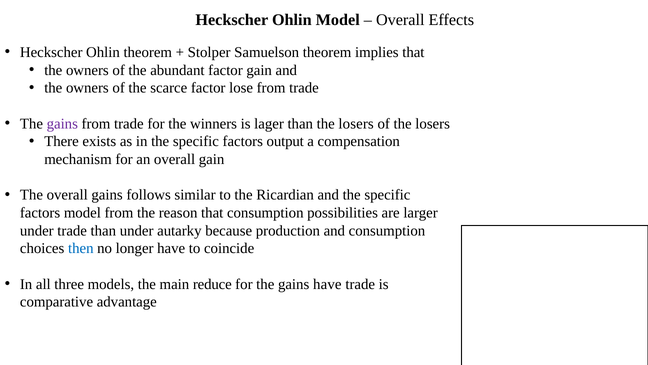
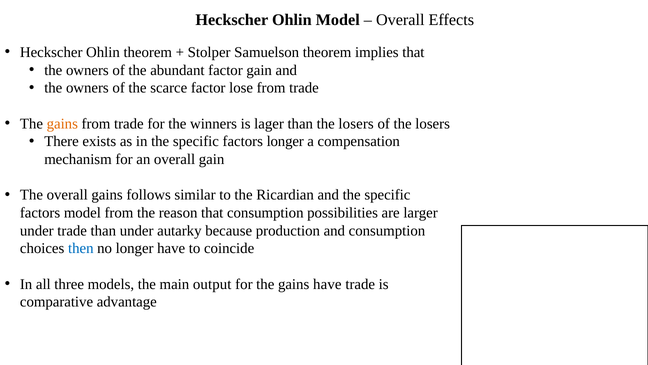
gains colour: purple -> orange (62, 124)
factors output: output -> longer (285, 141)
reduce: reduce -> output (212, 284)
